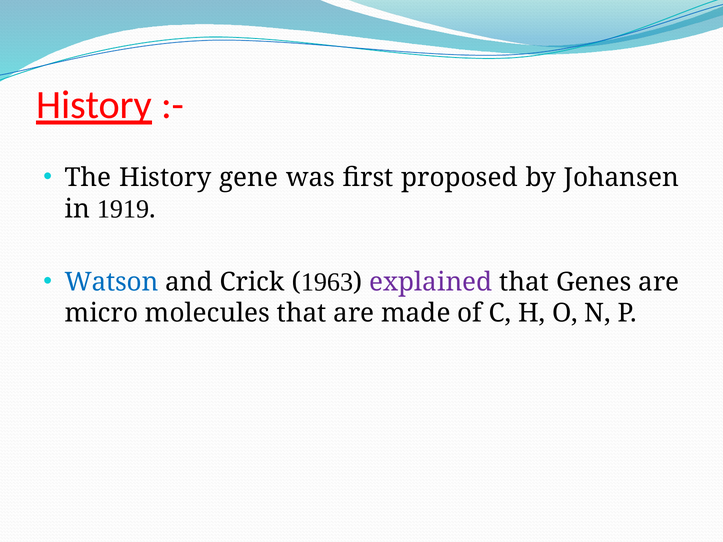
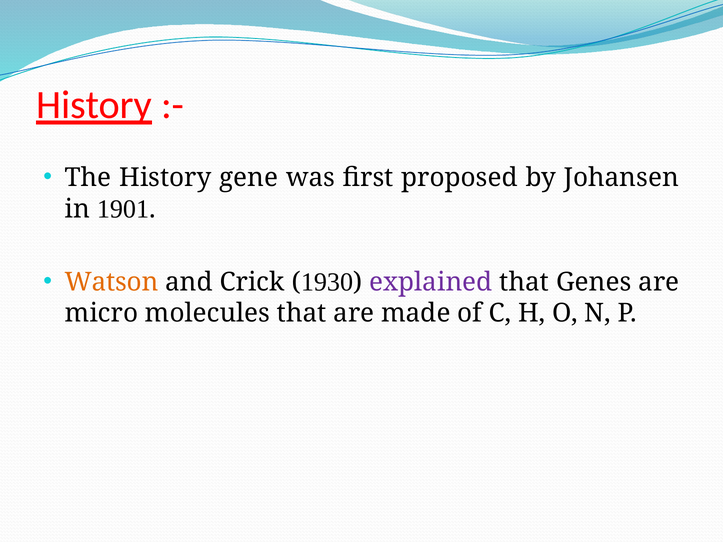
1919: 1919 -> 1901 (123, 209)
Watson colour: blue -> orange (112, 282)
1963: 1963 -> 1930 (327, 282)
